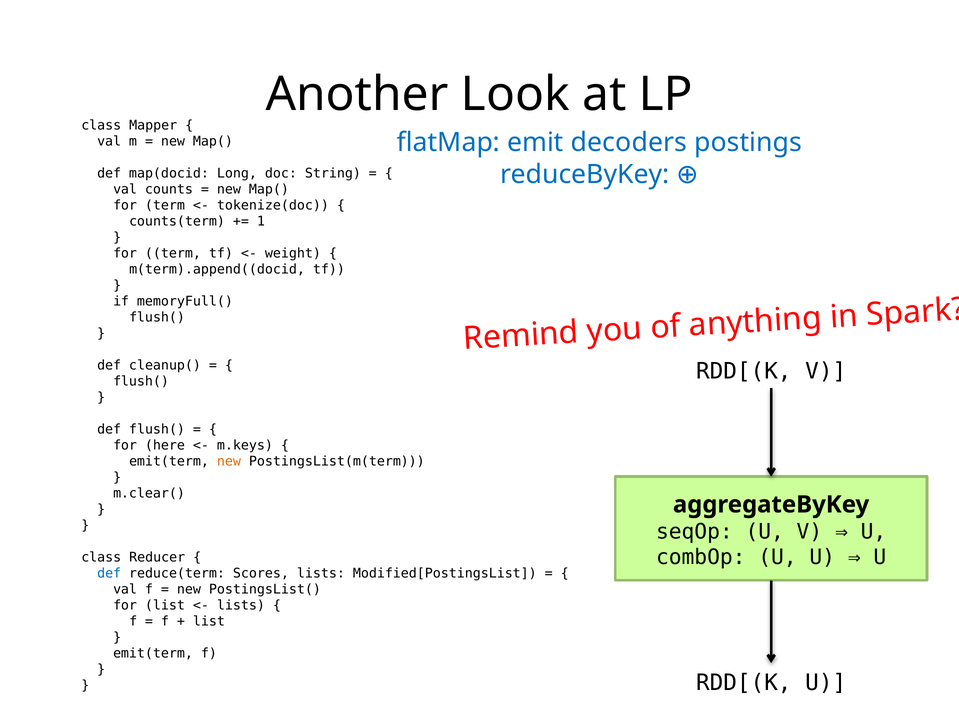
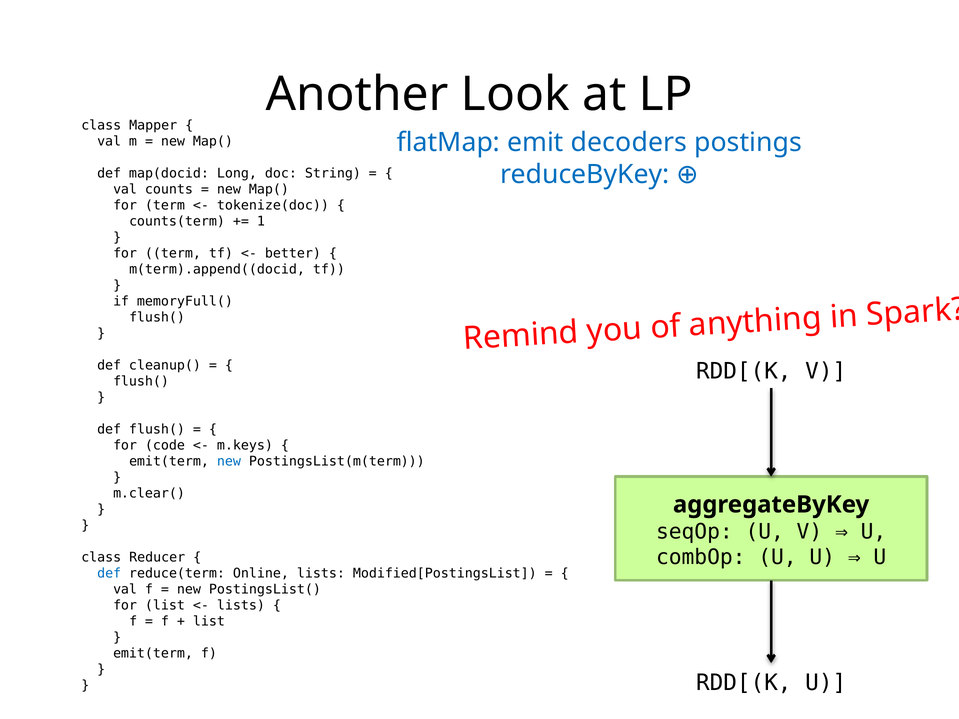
weight: weight -> better (293, 254)
here: here -> code (165, 446)
new colour: orange -> blue (229, 462)
Scores: Scores -> Online (261, 574)
